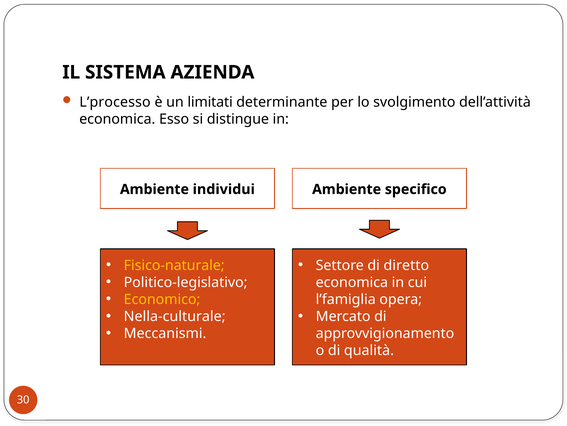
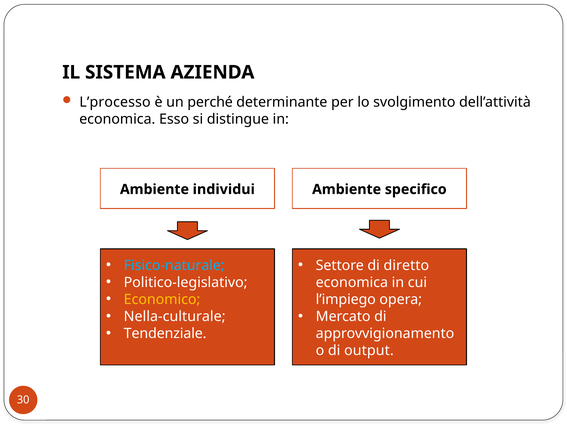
limitati: limitati -> perché (210, 102)
Fisico-naturale colour: yellow -> light blue (174, 265)
l’famiglia: l’famiglia -> l’impiego (346, 299)
Meccanismi: Meccanismi -> Tendenziale (165, 333)
qualità: qualità -> output (369, 350)
